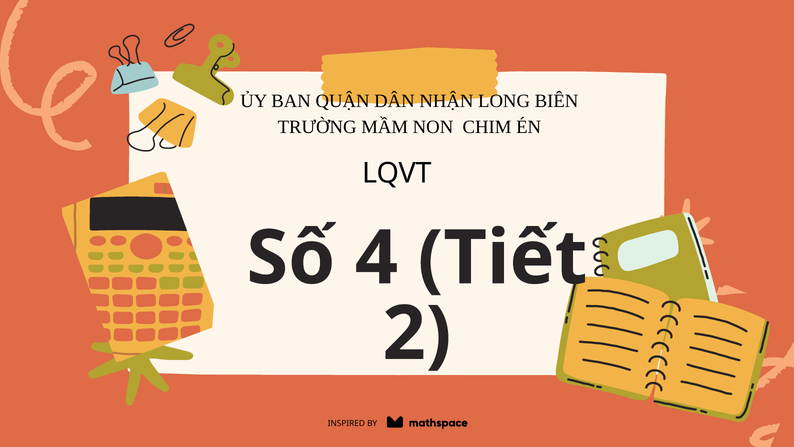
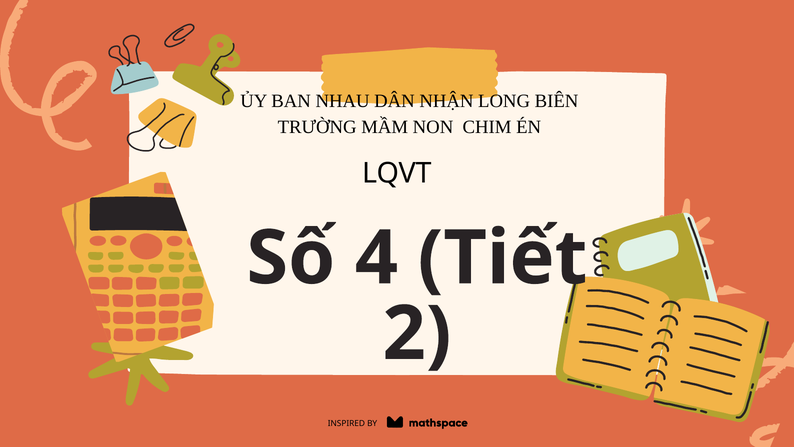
QUẬN: QUẬN -> NHAU (343, 101)
